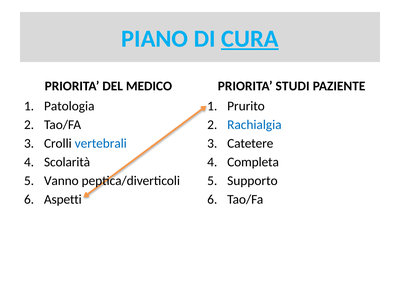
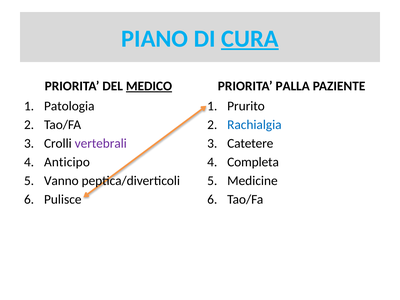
MEDICO underline: none -> present (149, 86)
STUDI: STUDI -> PALLA (293, 86)
vertebrali colour: blue -> purple (101, 143)
Scolarità: Scolarità -> Anticipo (67, 162)
Supporto: Supporto -> Medicine (252, 181)
Aspetti: Aspetti -> Pulisce (63, 199)
